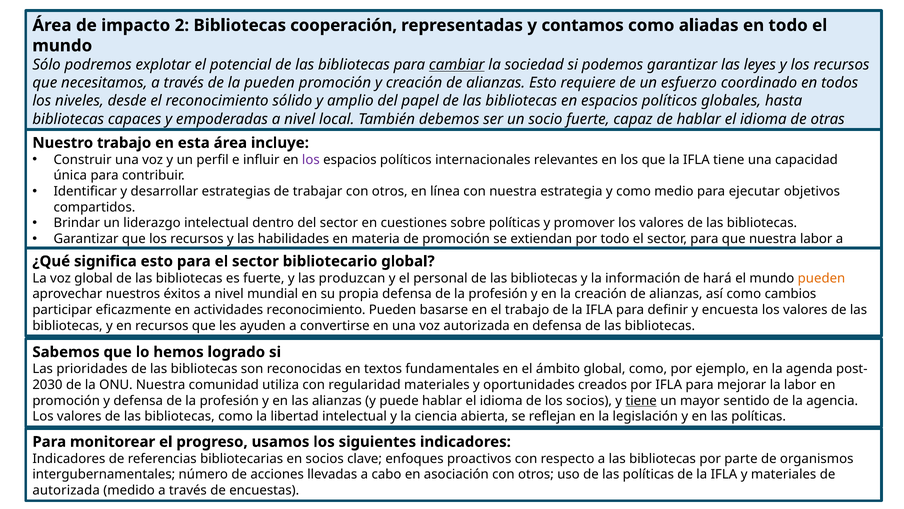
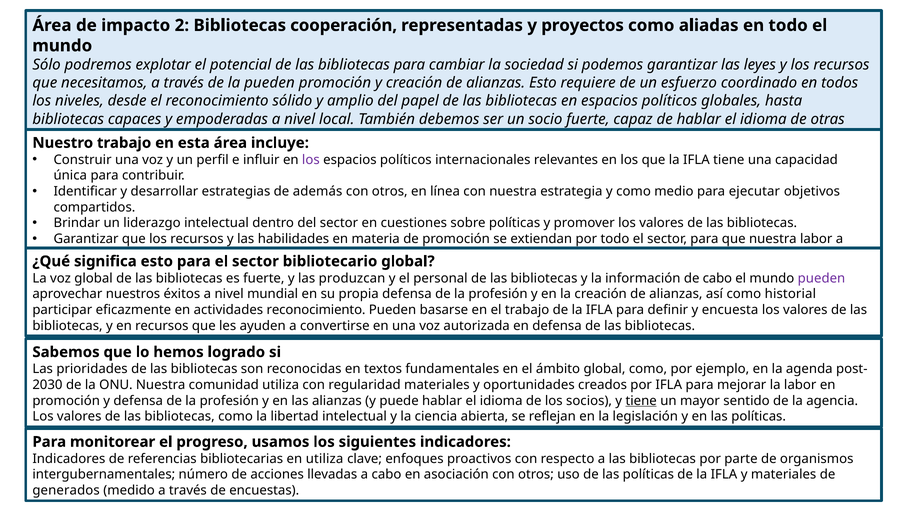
contamos: contamos -> proyectos (583, 25)
cambiar underline: present -> none (457, 65)
trabajar: trabajar -> además (318, 191)
de hará: hará -> cabo (717, 278)
pueden colour: orange -> purple (821, 278)
cambios: cambios -> historial (790, 294)
en socios: socios -> utiliza (325, 458)
autorizada: autorizada -> generados (66, 490)
